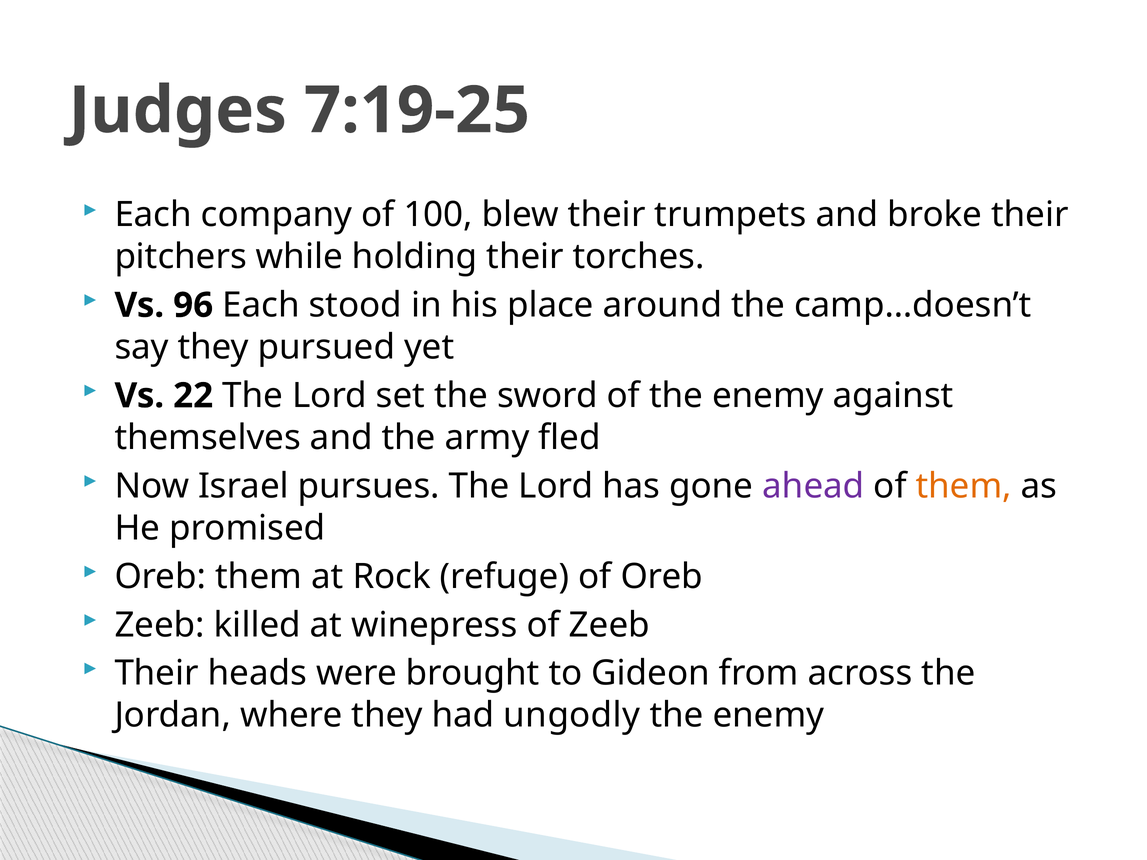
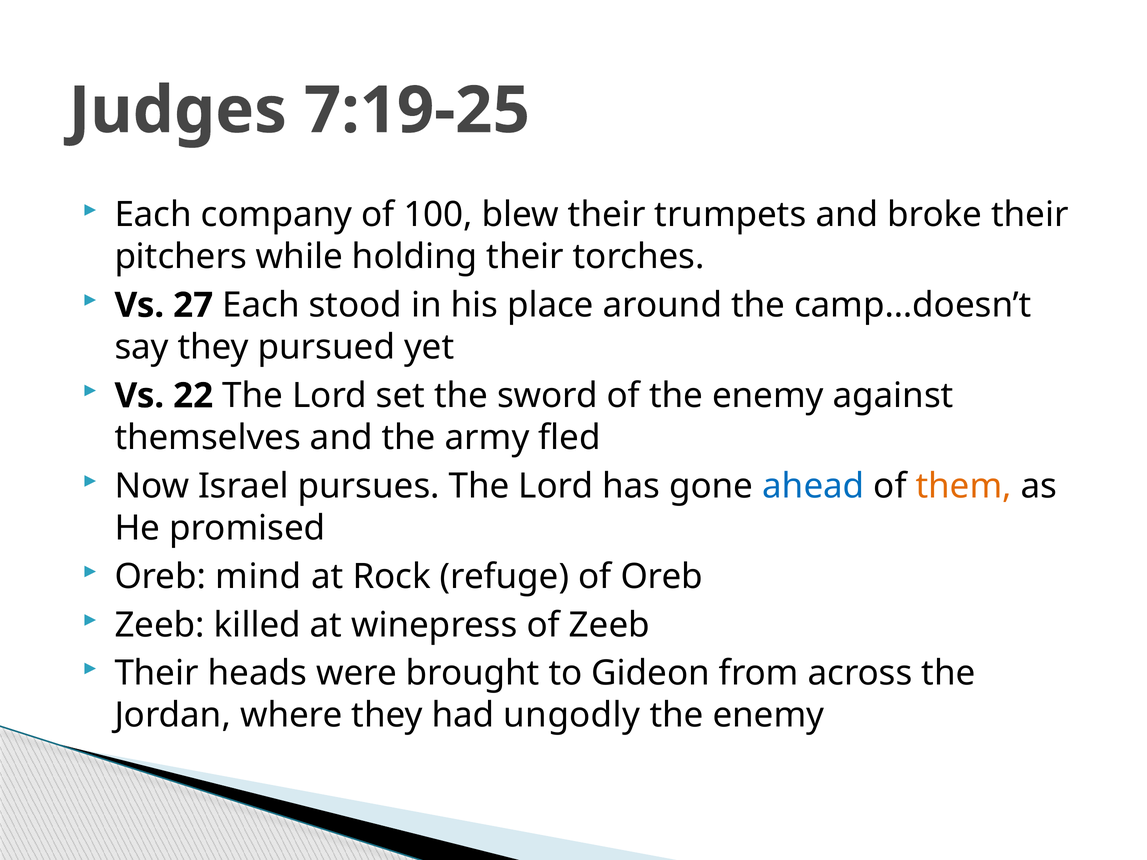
96: 96 -> 27 (193, 305)
ahead colour: purple -> blue (813, 486)
Oreb them: them -> mind (258, 577)
